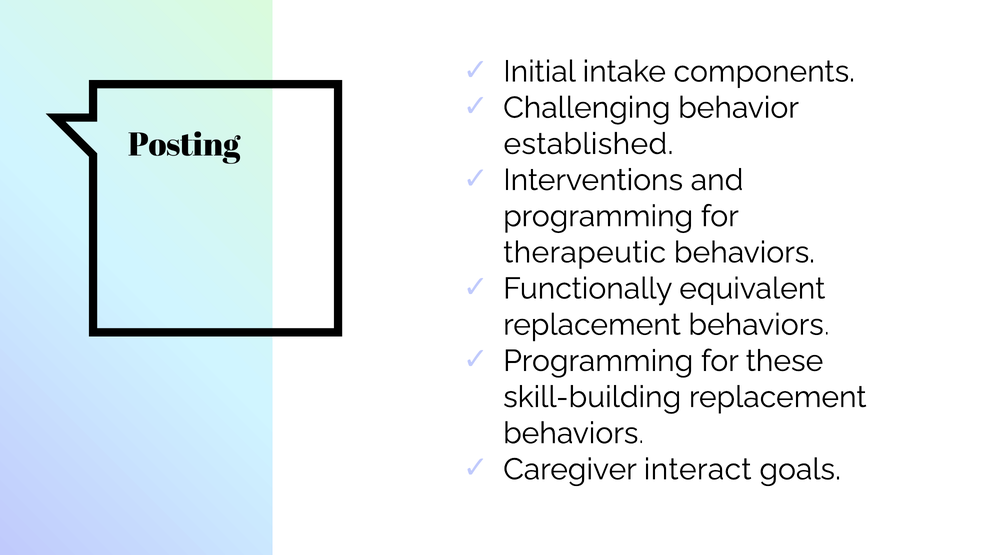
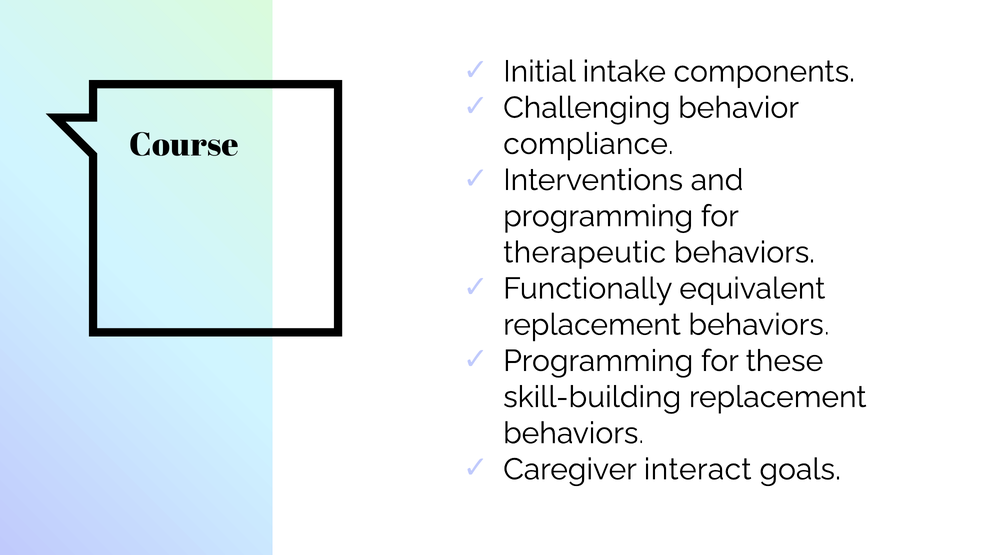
established: established -> compliance (588, 144)
Posting: Posting -> Course (184, 145)
